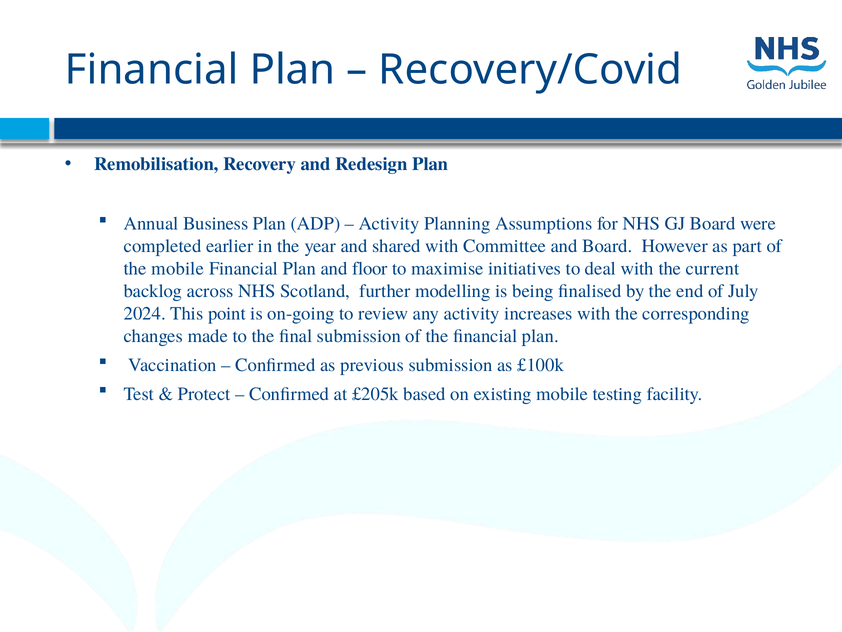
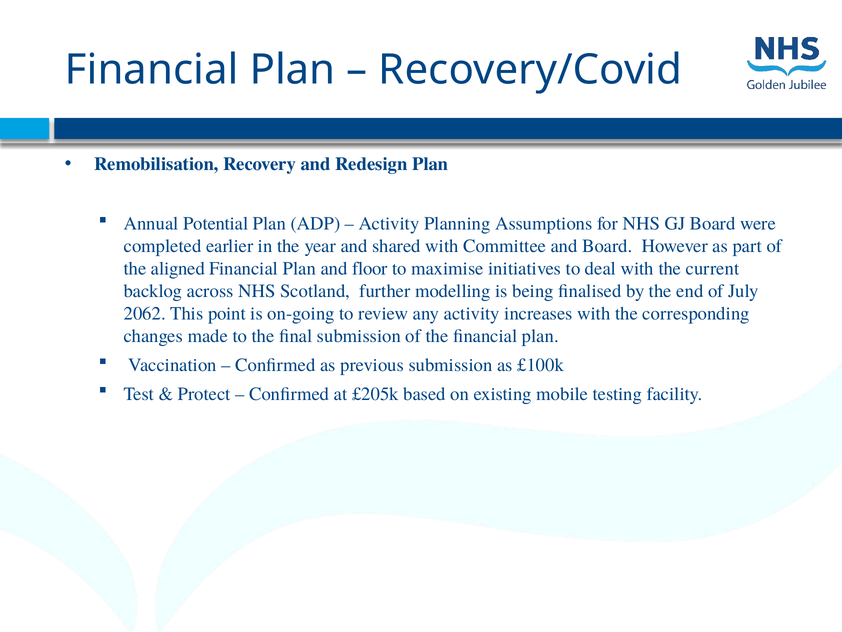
Business: Business -> Potential (216, 224)
the mobile: mobile -> aligned (178, 268)
2024: 2024 -> 2062 (145, 313)
